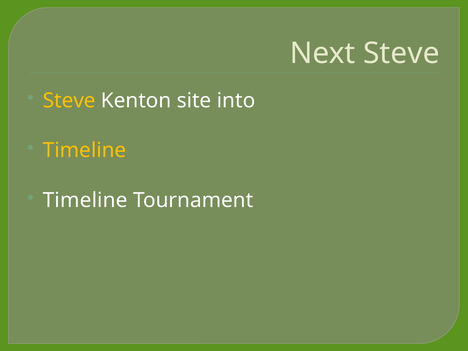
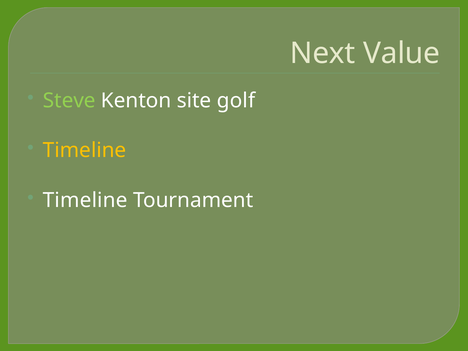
Next Steve: Steve -> Value (402, 53)
Steve colour: yellow -> light green (69, 100)
into: into -> golf (236, 100)
